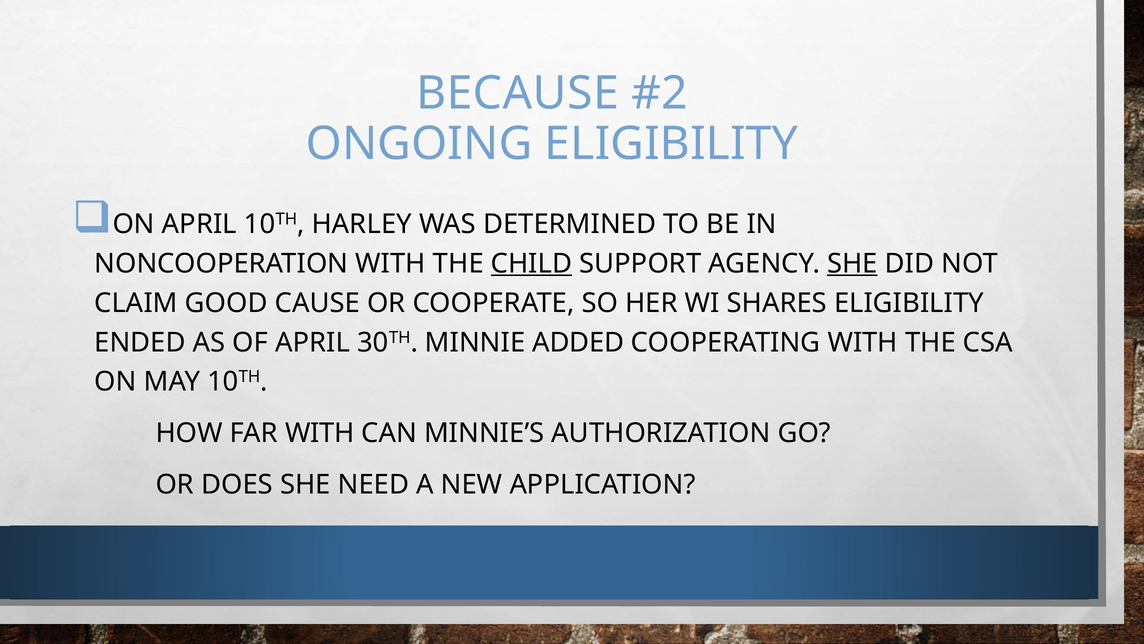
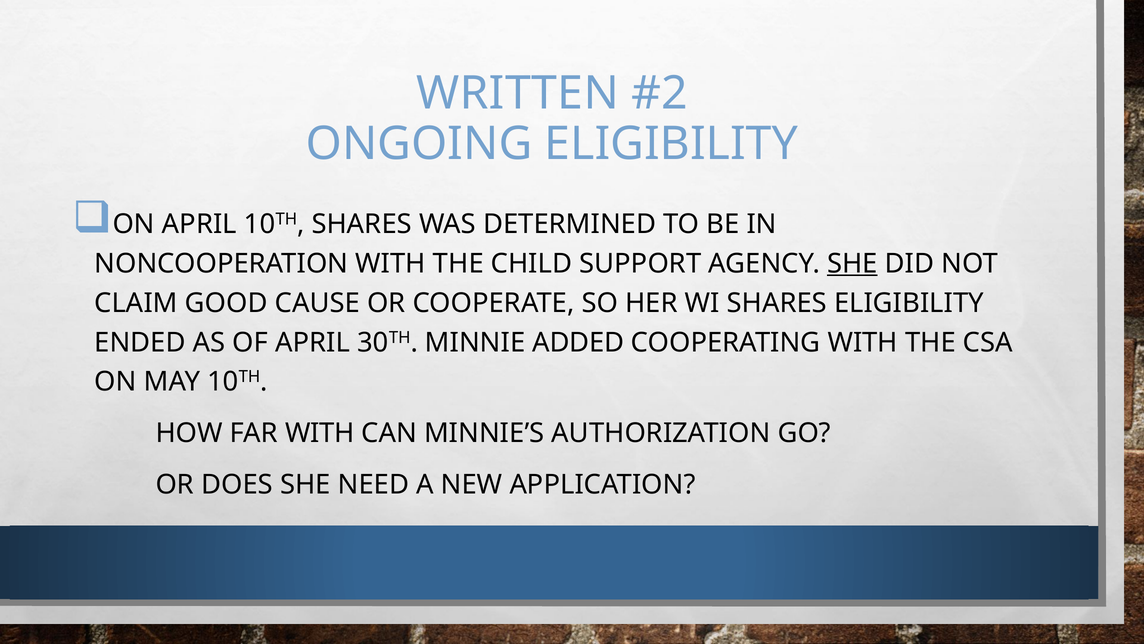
BECAUSE: BECAUSE -> WRITTEN (518, 93)
10TH HARLEY: HARLEY -> SHARES (362, 224)
CHILD underline: present -> none (531, 263)
